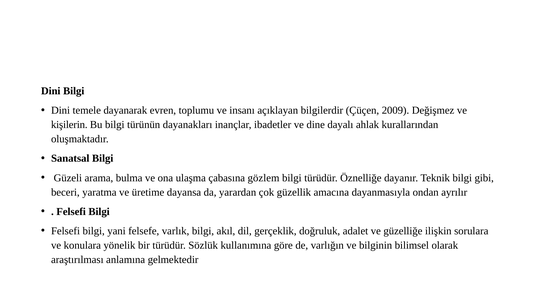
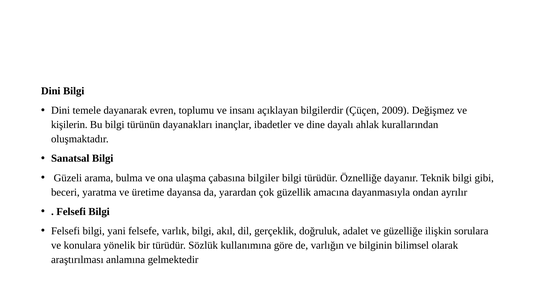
gözlem: gözlem -> bilgiler (264, 178)
